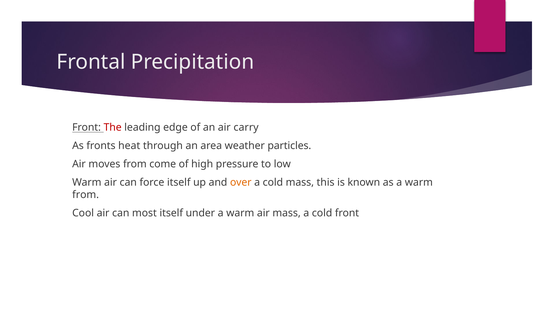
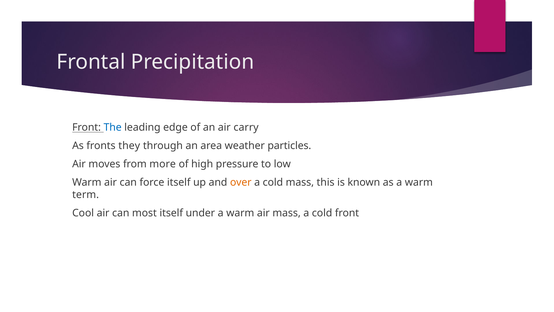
The colour: red -> blue (113, 127)
heat: heat -> they (129, 146)
come: come -> more (163, 164)
from: from -> term (86, 195)
